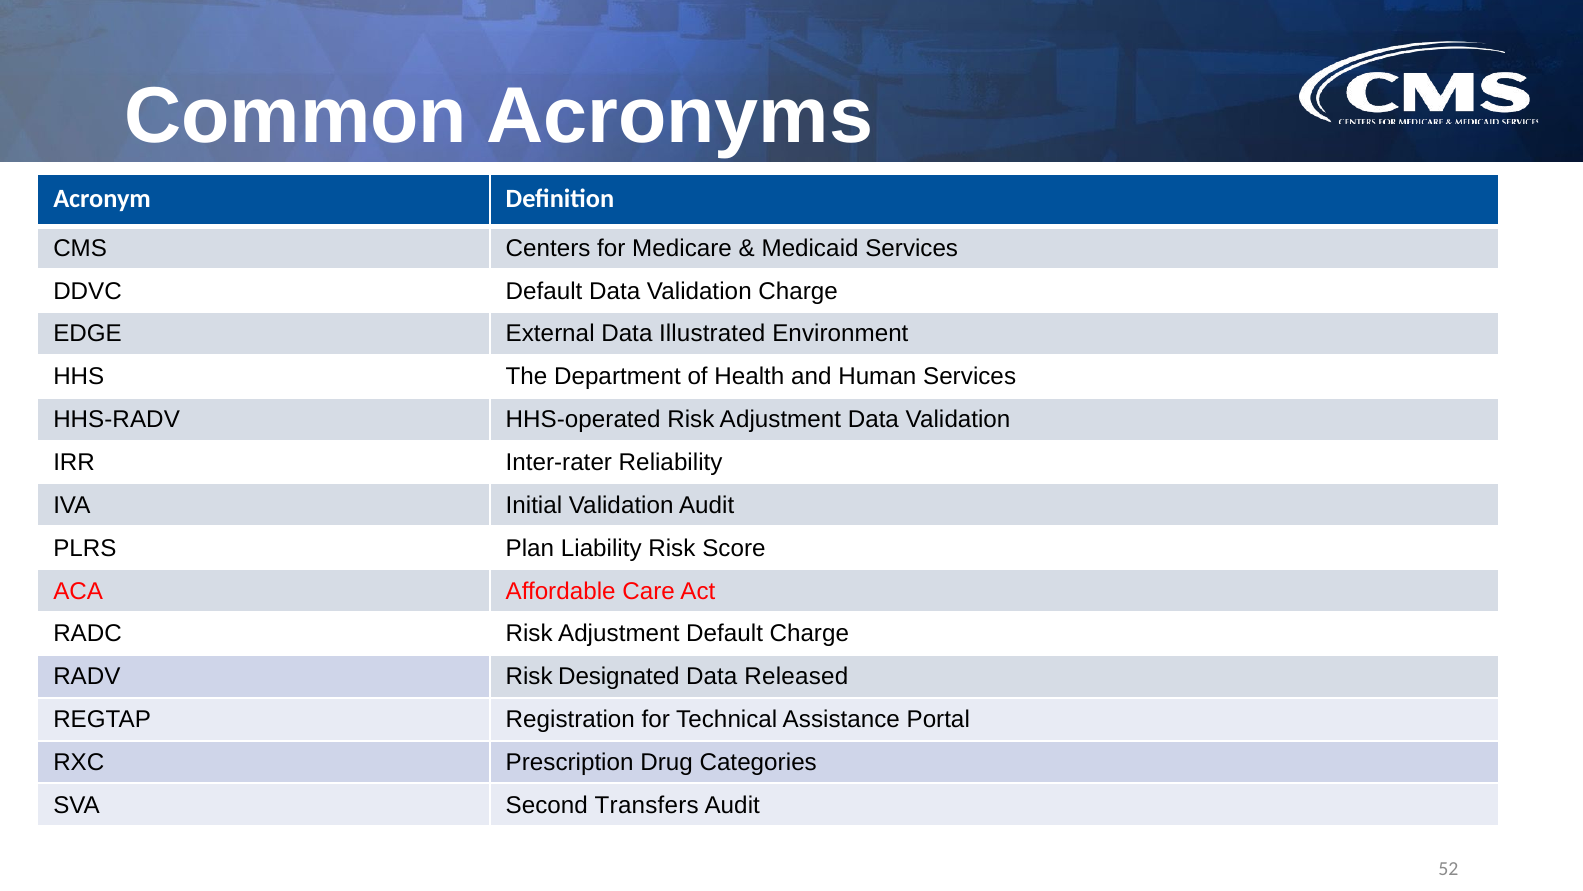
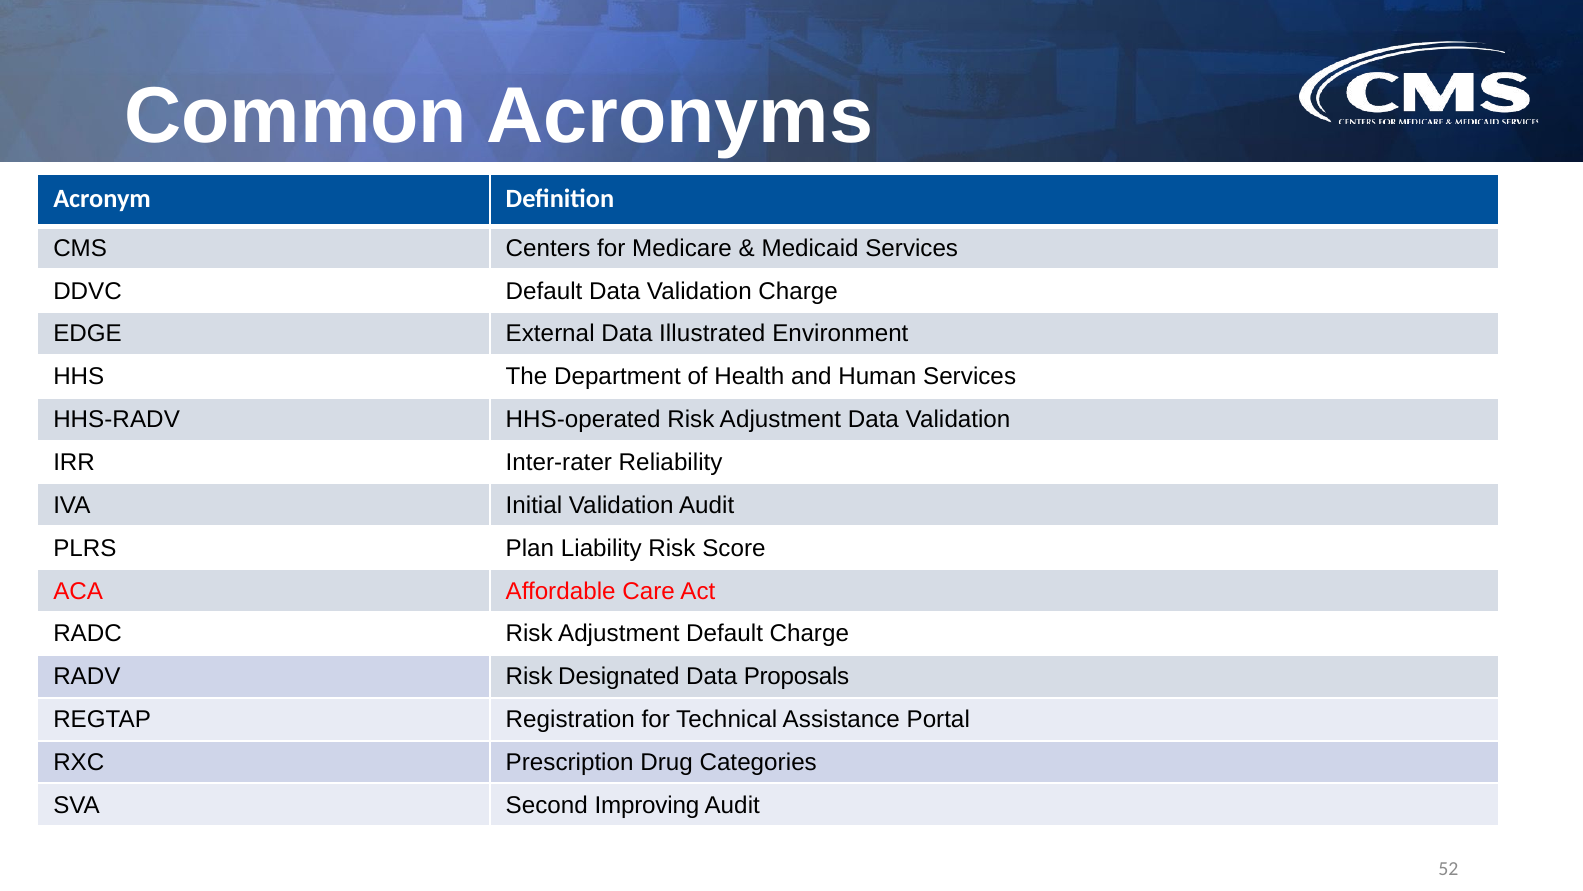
Released: Released -> Proposals (797, 676)
Transfers: Transfers -> Improving (647, 805)
